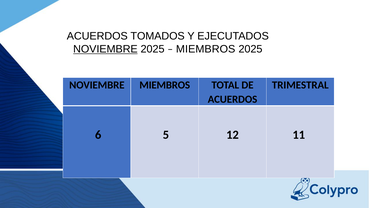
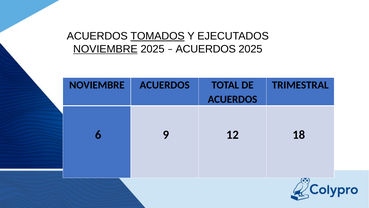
TOMADOS underline: none -> present (158, 36)
MIEMBROS: MIEMBROS -> ACUERDOS (206, 49)
NOVIEMBRE MIEMBROS: MIEMBROS -> ACUERDOS (165, 85)
5: 5 -> 9 (166, 134)
11: 11 -> 18 (299, 134)
